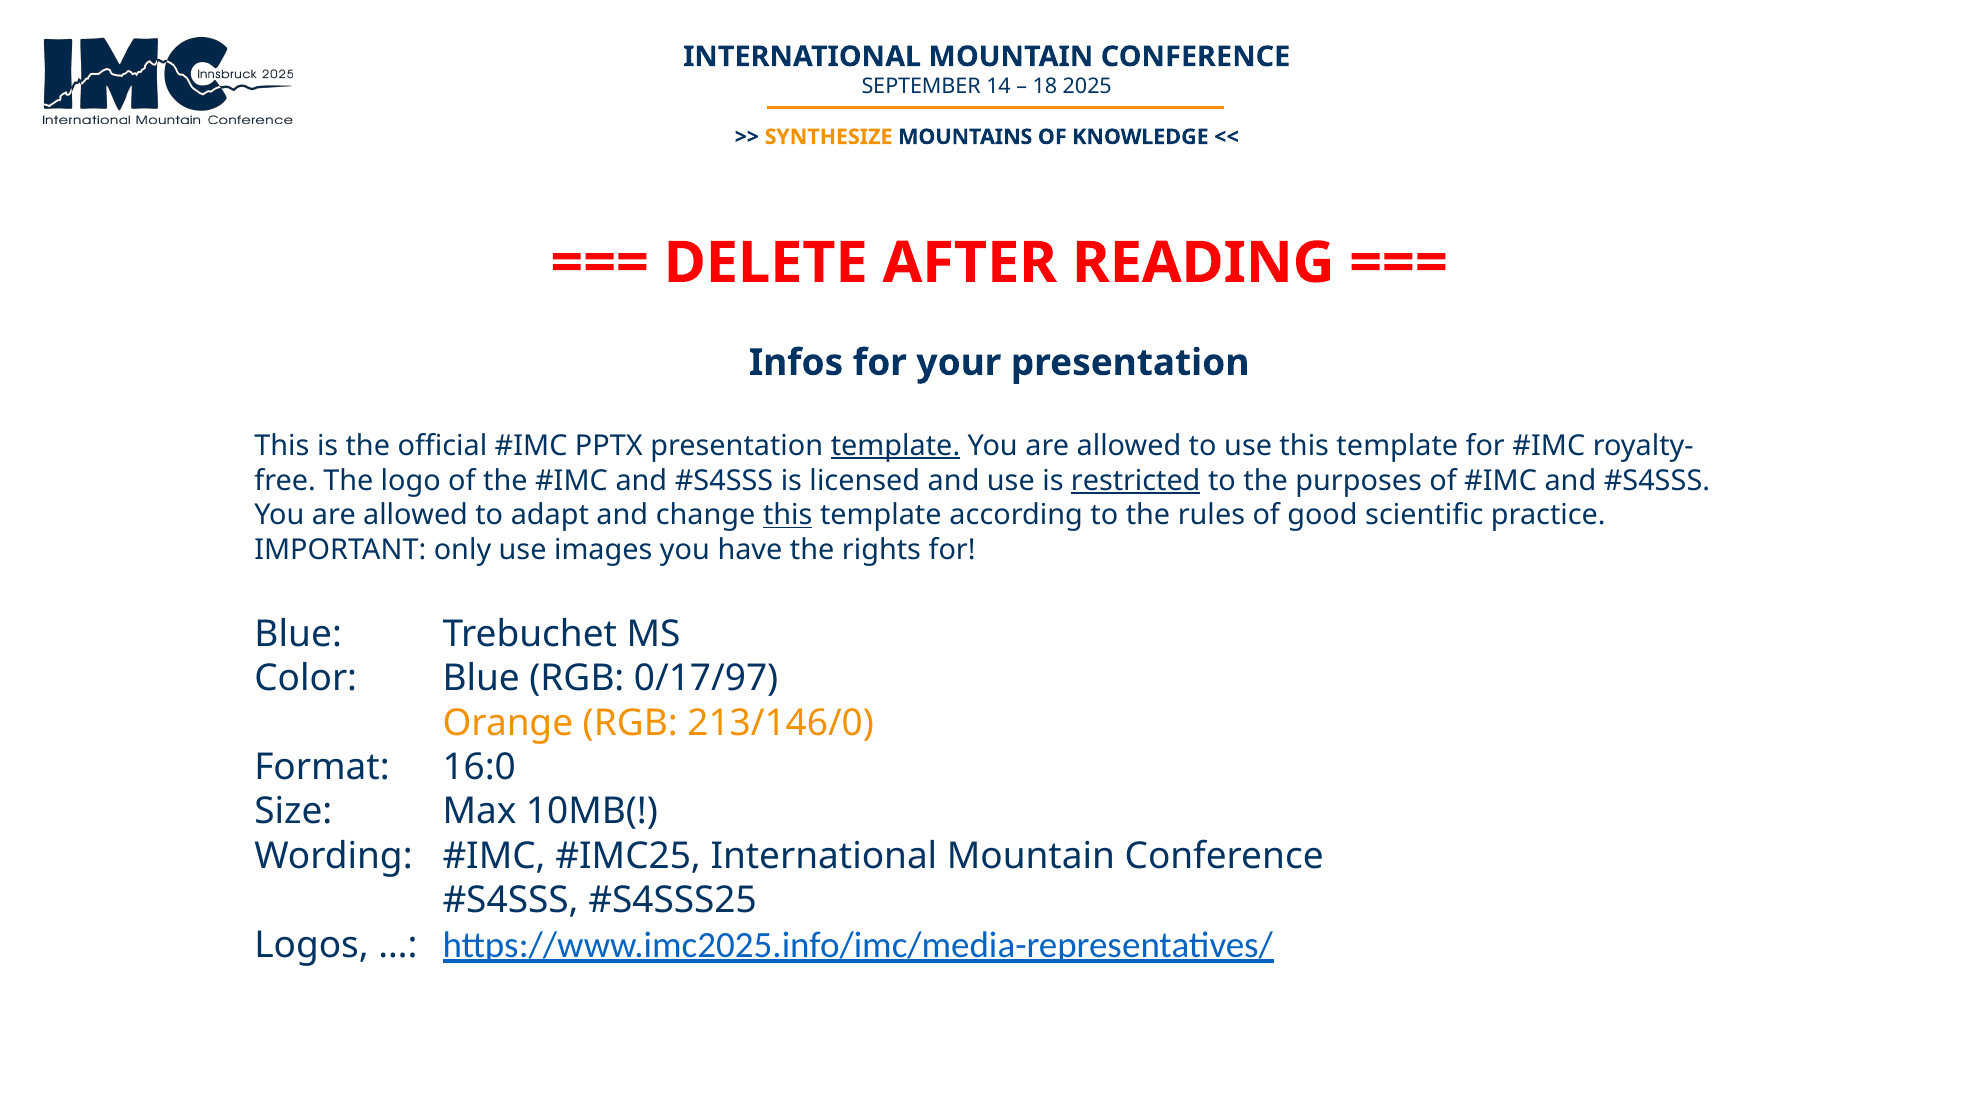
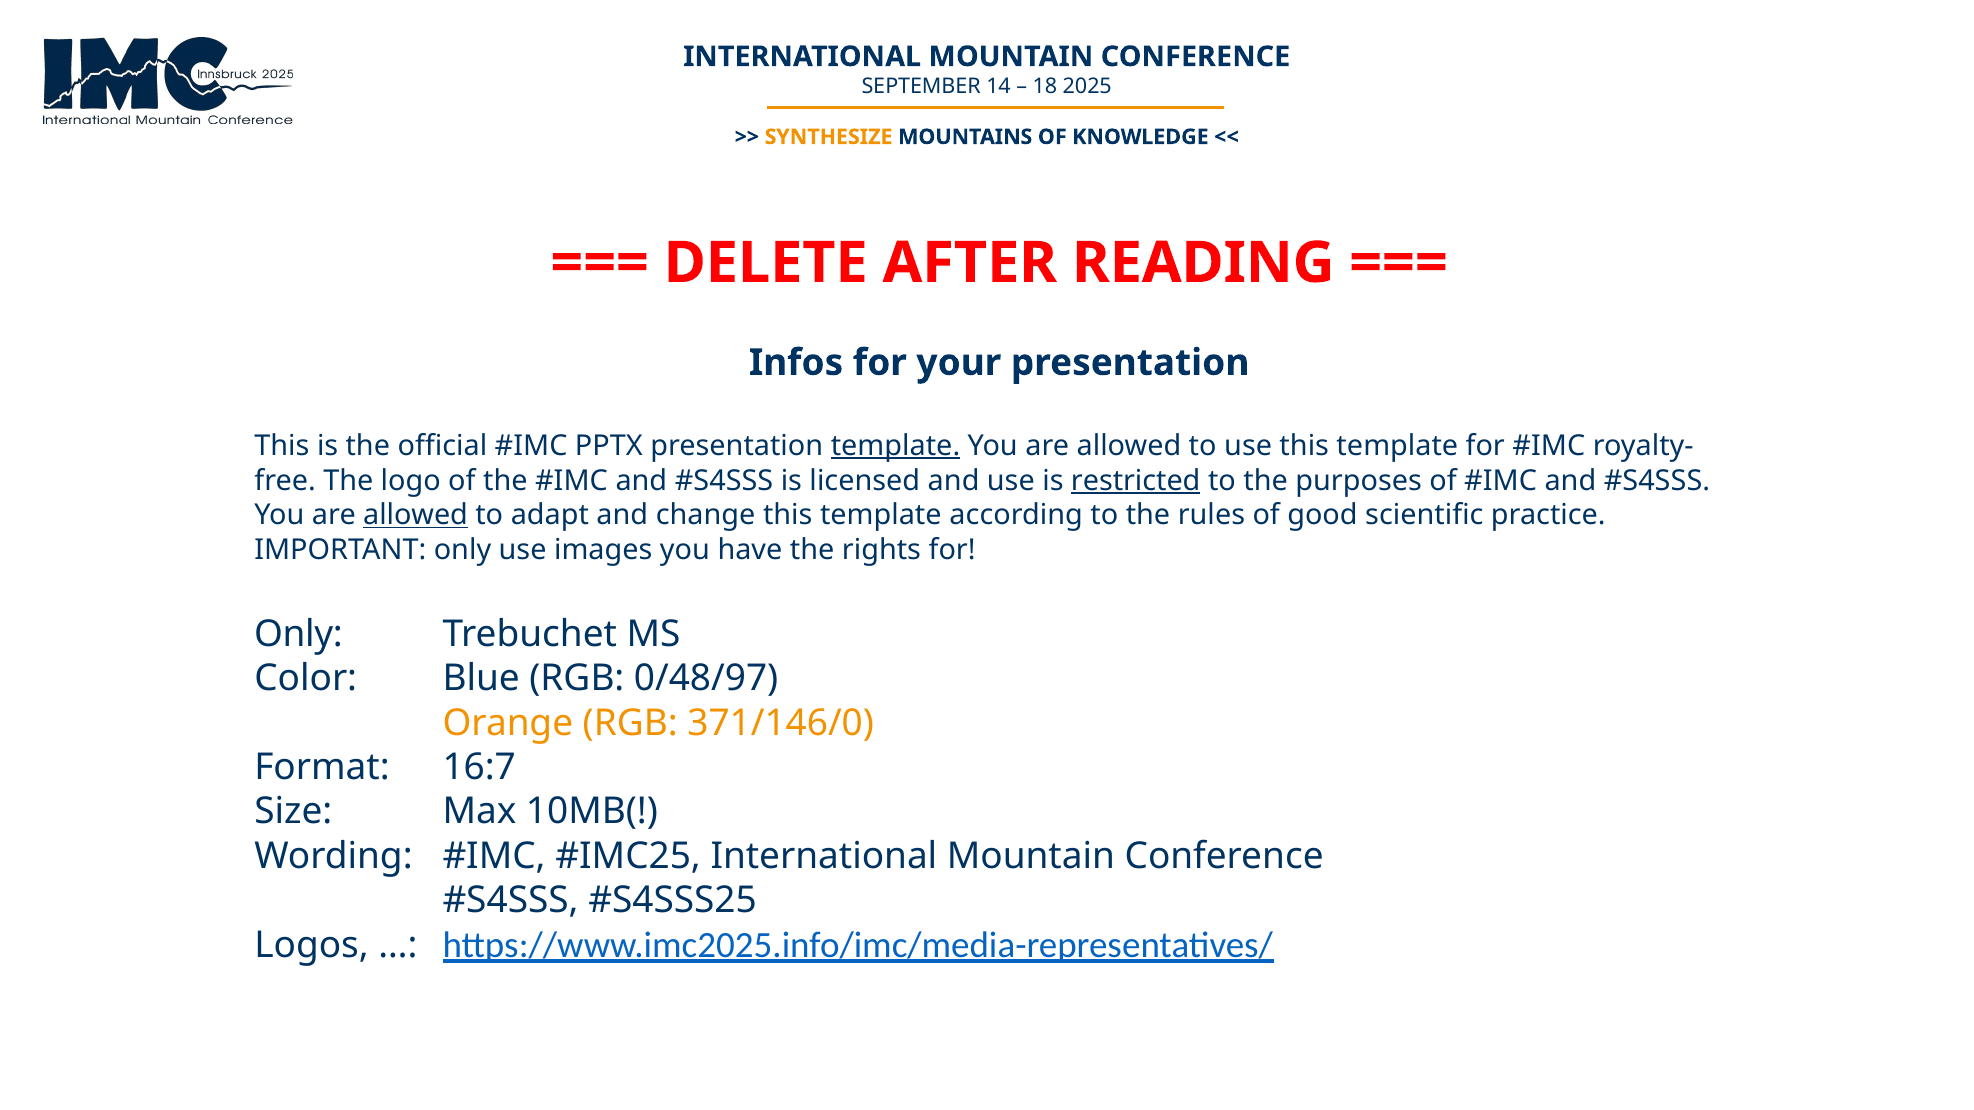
allowed underline: none -> present (416, 515)
this underline: present -> none (788, 515)
Blue: Blue -> Only (298, 634)
0/17/97: 0/17/97 -> 0/48/97 (706, 679)
213/146/0: 213/146/0 -> 371/146/0 (781, 723)
16:0: 16:0 -> 16:7 (479, 768)
